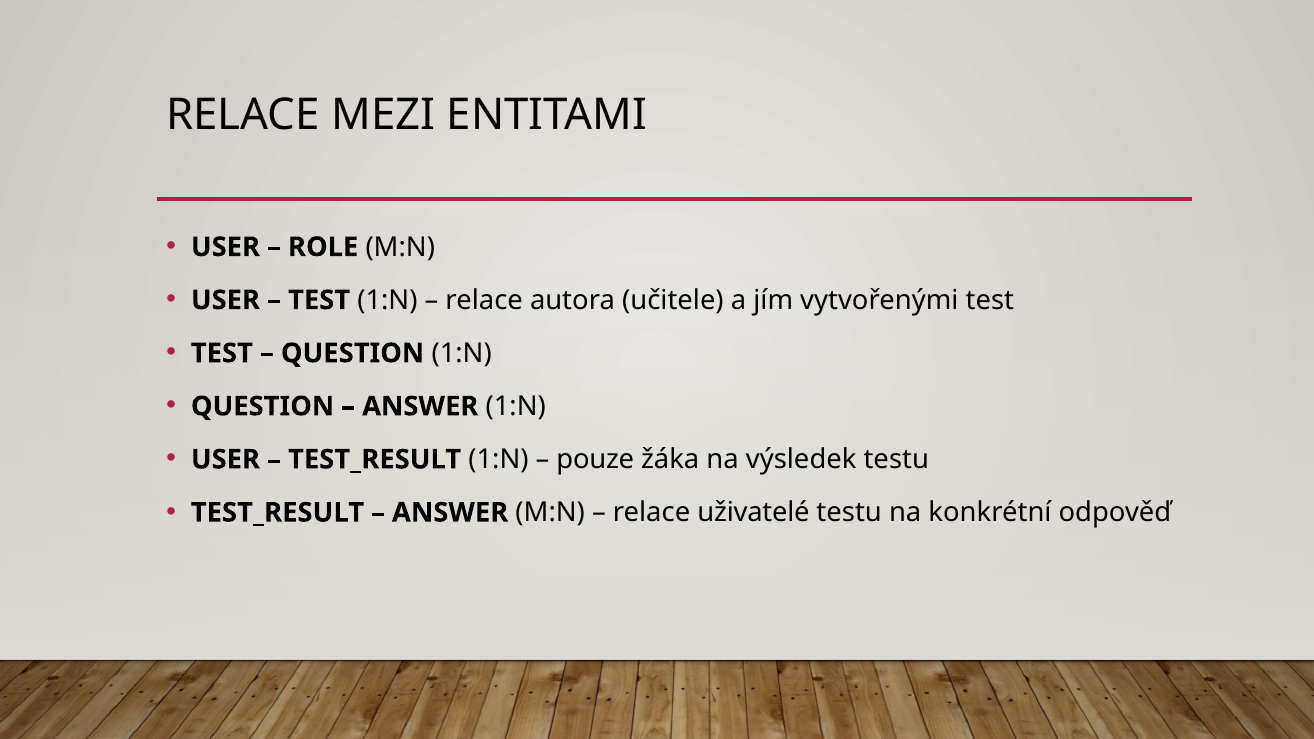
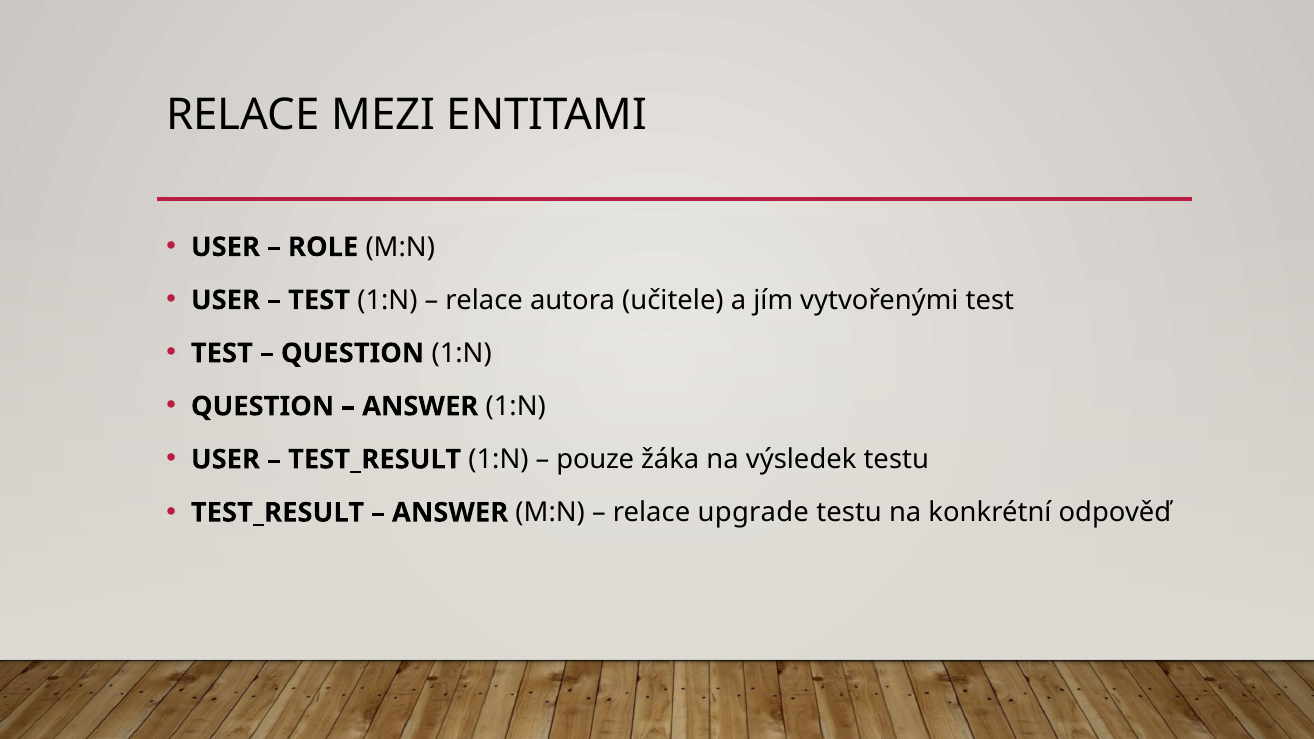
uživatelé: uživatelé -> upgrade (753, 513)
